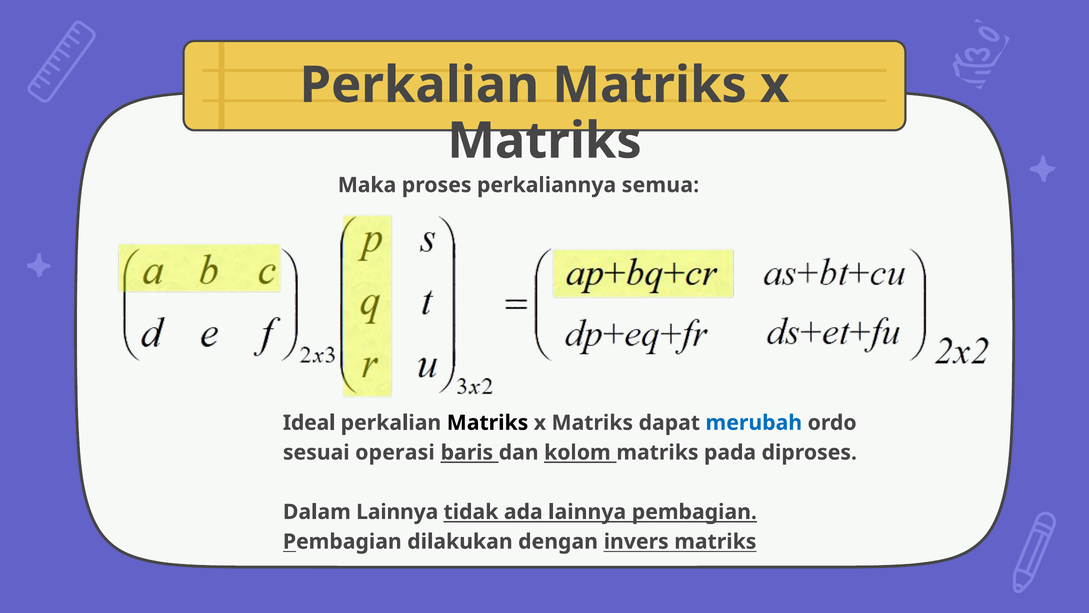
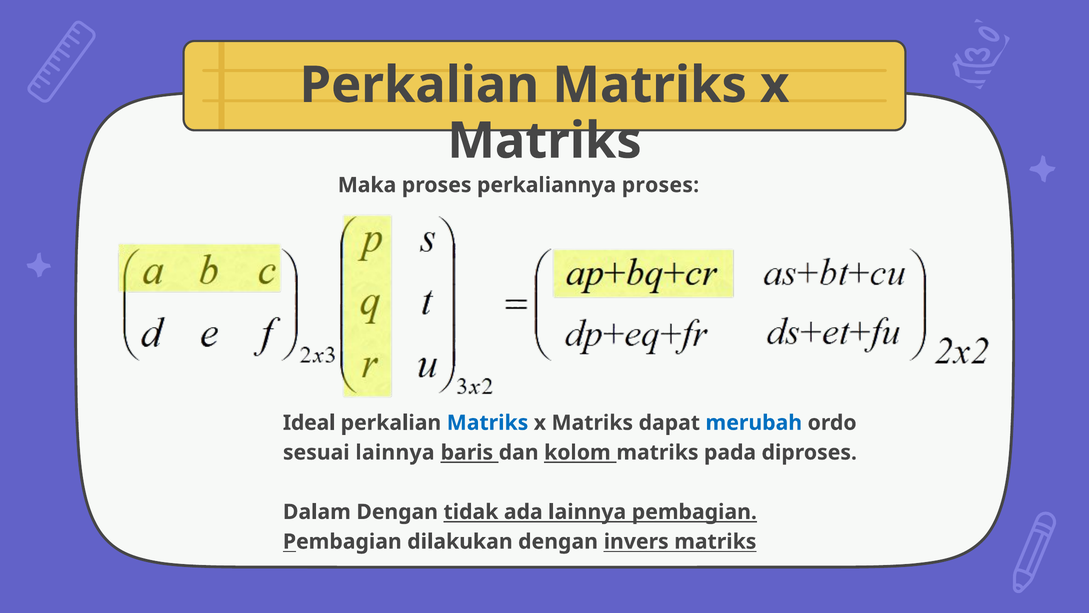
perkaliannya semua: semua -> proses (660, 185)
Matriks colour: black -> blue (488, 423)
sesuai operasi: operasi -> lainnya (395, 452)
Dalam Lainnya: Lainnya -> Dengan (397, 512)
